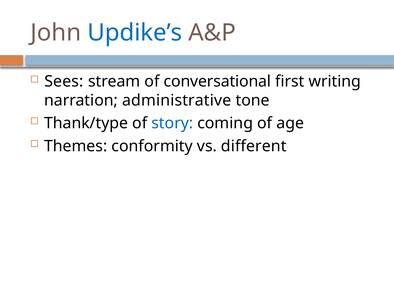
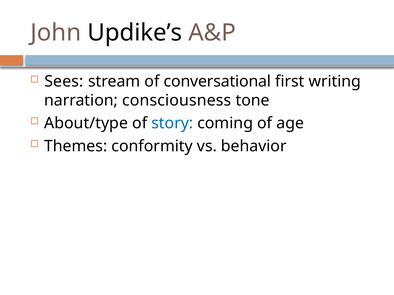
Updike’s colour: blue -> black (135, 33)
administrative: administrative -> consciousness (177, 101)
Thank/type: Thank/type -> About/type (86, 123)
different: different -> behavior (254, 146)
